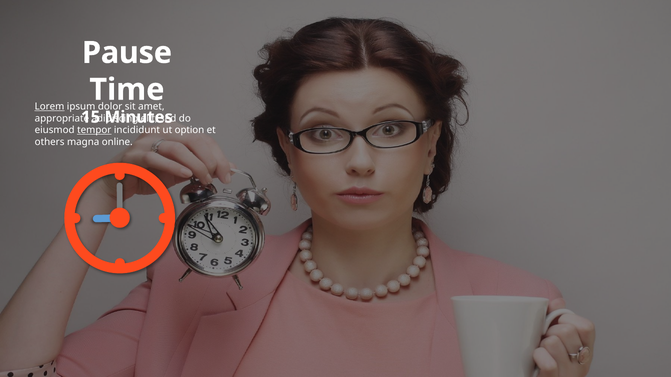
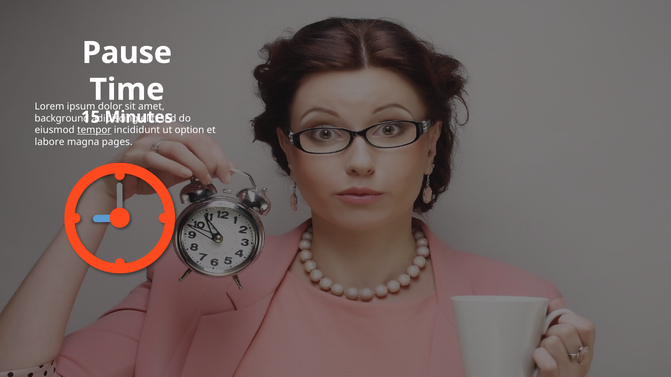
Lorem underline: present -> none (50, 107)
appropriate: appropriate -> background (62, 119)
others: others -> labore (50, 142)
online: online -> pages (117, 142)
